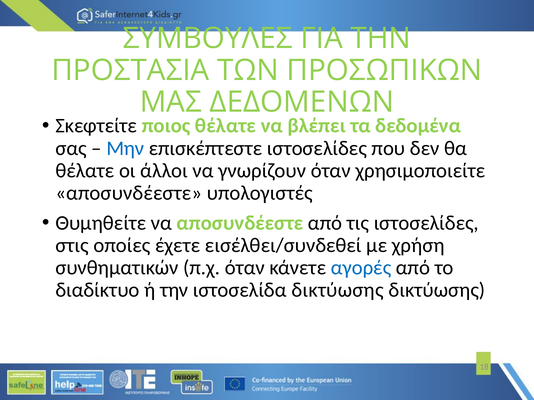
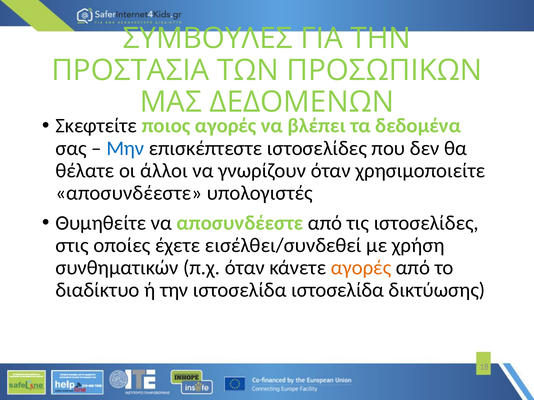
ποιος θέλατε: θέλατε -> αγορές (226, 126)
αγορές colour: blue -> orange (361, 268)
ιστοσελίδα δικτύωσης: δικτύωσης -> ιστοσελίδα (338, 290)
